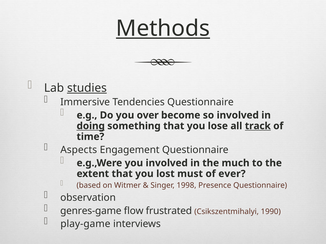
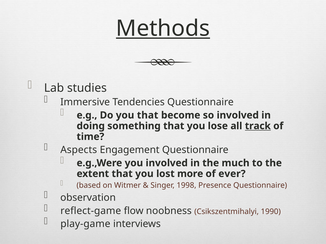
studies underline: present -> none (87, 88)
you over: over -> that (148, 115)
doing underline: present -> none (91, 126)
must: must -> more (190, 174)
genres-game: genres-game -> reflect-game (91, 211)
frustrated: frustrated -> noobness (169, 211)
